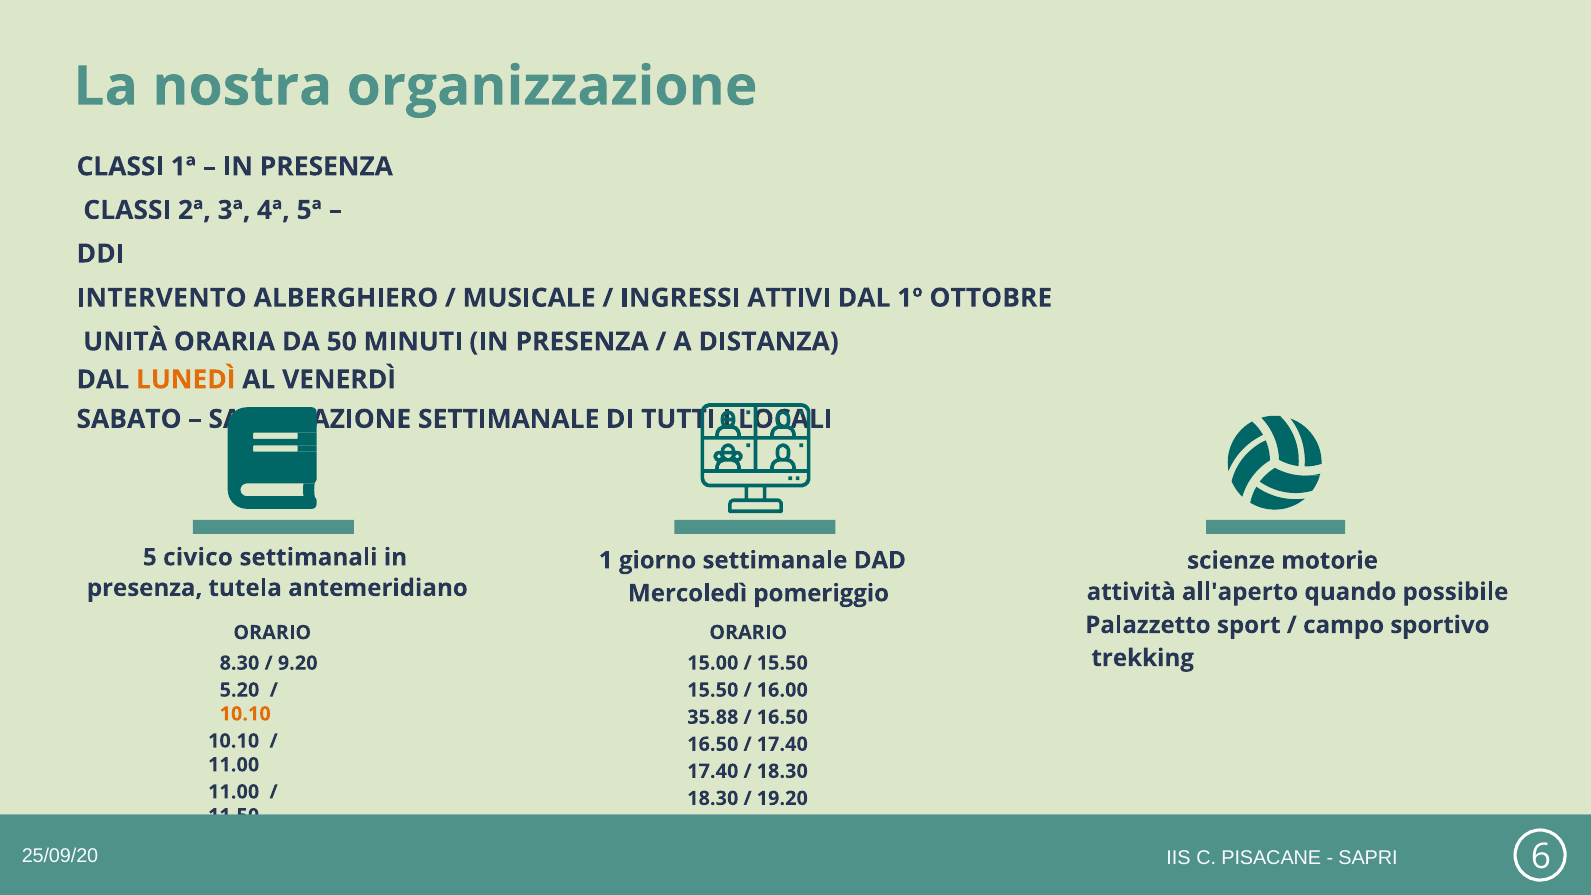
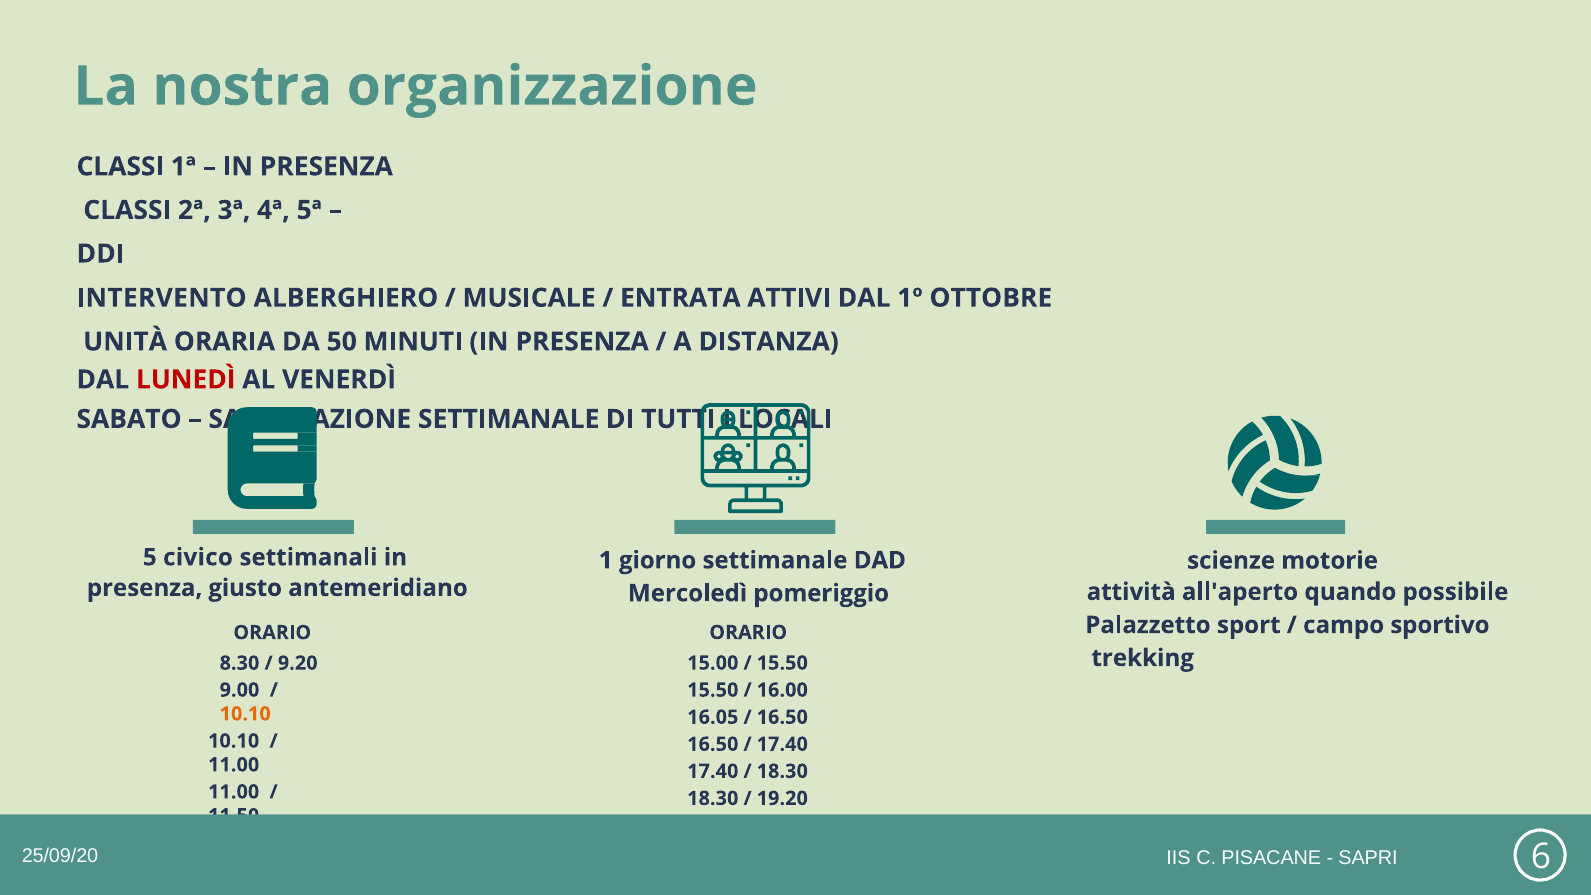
INGRESSI: INGRESSI -> ENTRATA (680, 298)
LUNEDÌ colour: orange -> red (186, 380)
tutela: tutela -> giusto (245, 588)
5.20: 5.20 -> 9.00 (239, 690)
35.88: 35.88 -> 16.05 (713, 717)
